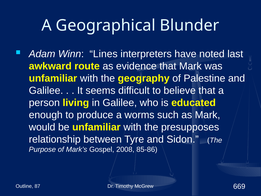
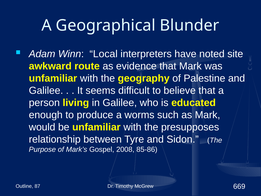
Lines: Lines -> Local (104, 54)
last: last -> site (235, 54)
